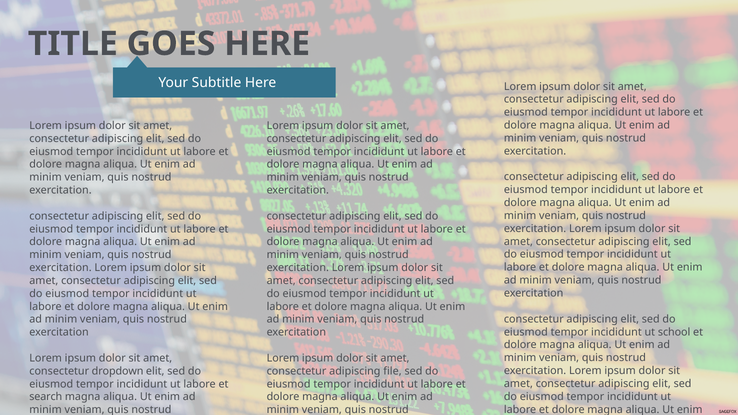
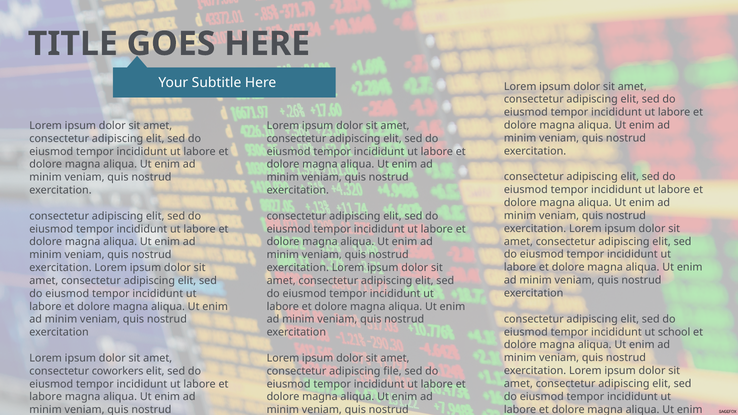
dropdown: dropdown -> coworkers (118, 371)
search: search -> labore (46, 397)
